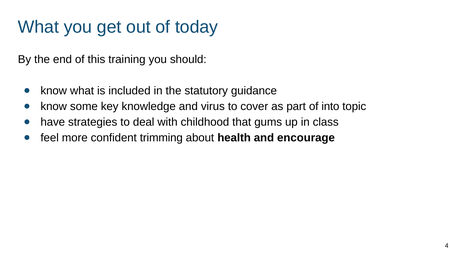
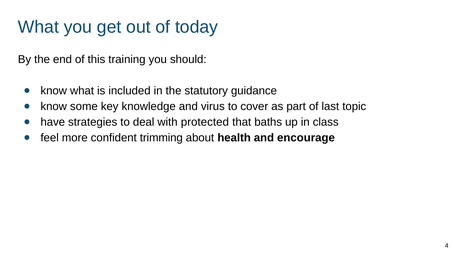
into: into -> last (330, 106)
childhood: childhood -> protected (205, 122)
gums: gums -> baths (268, 122)
